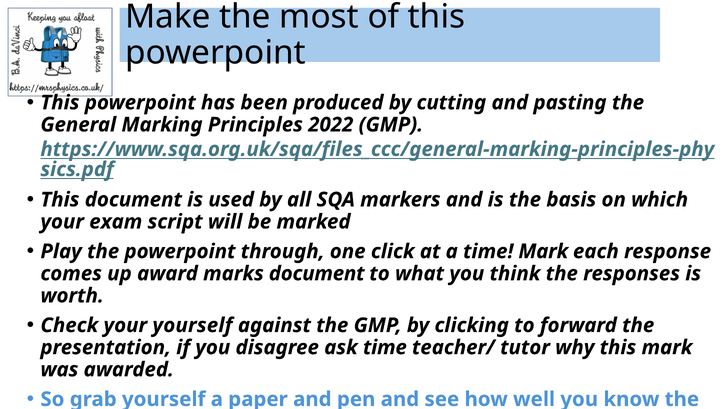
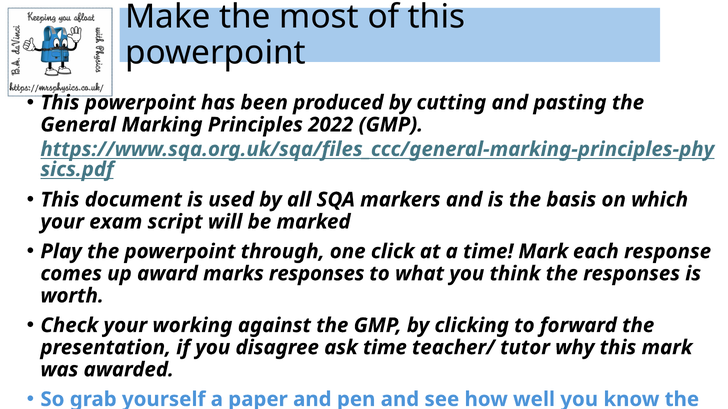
marks document: document -> responses (317, 274)
your yourself: yourself -> working (192, 326)
